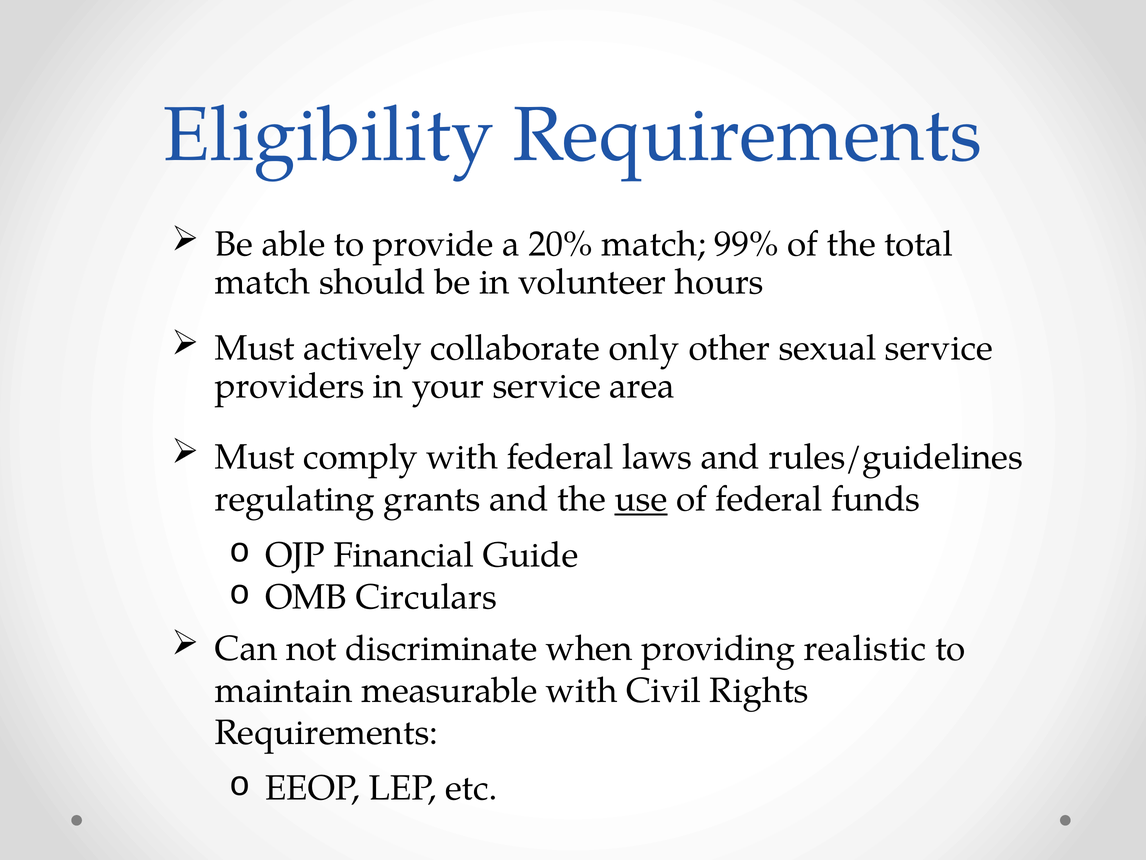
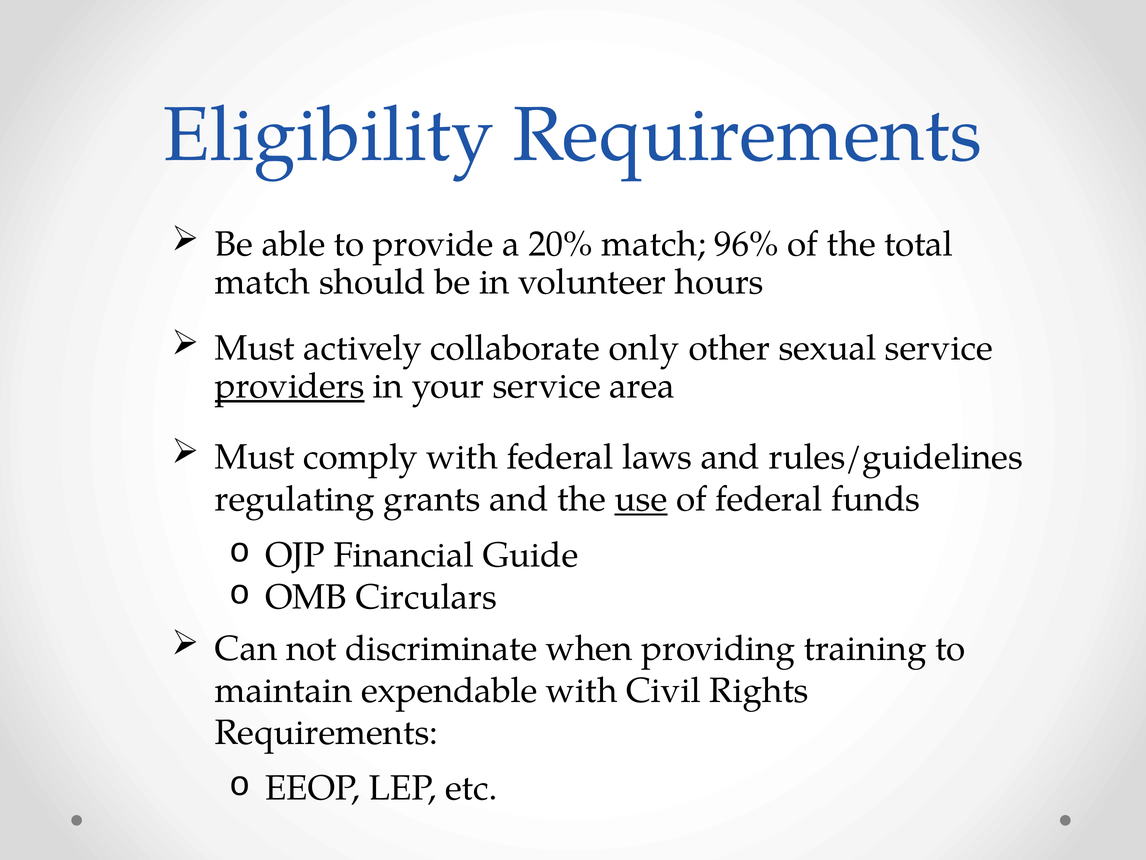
99%: 99% -> 96% (747, 244)
providers underline: none -> present (290, 386)
realistic: realistic -> training (865, 648)
measurable: measurable -> expendable (450, 690)
